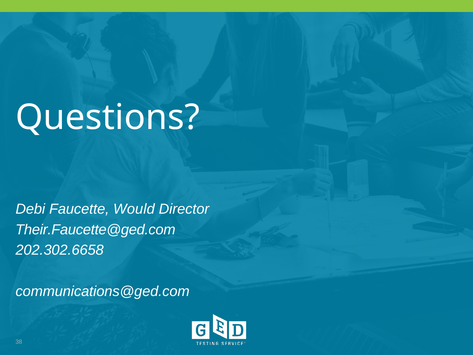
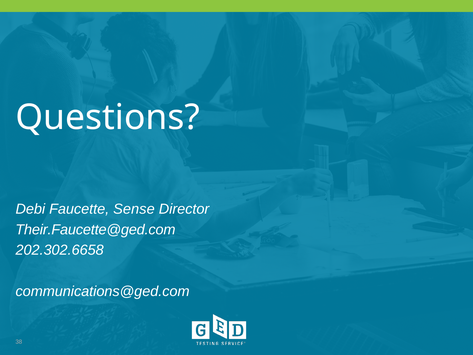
Would: Would -> Sense (134, 209)
